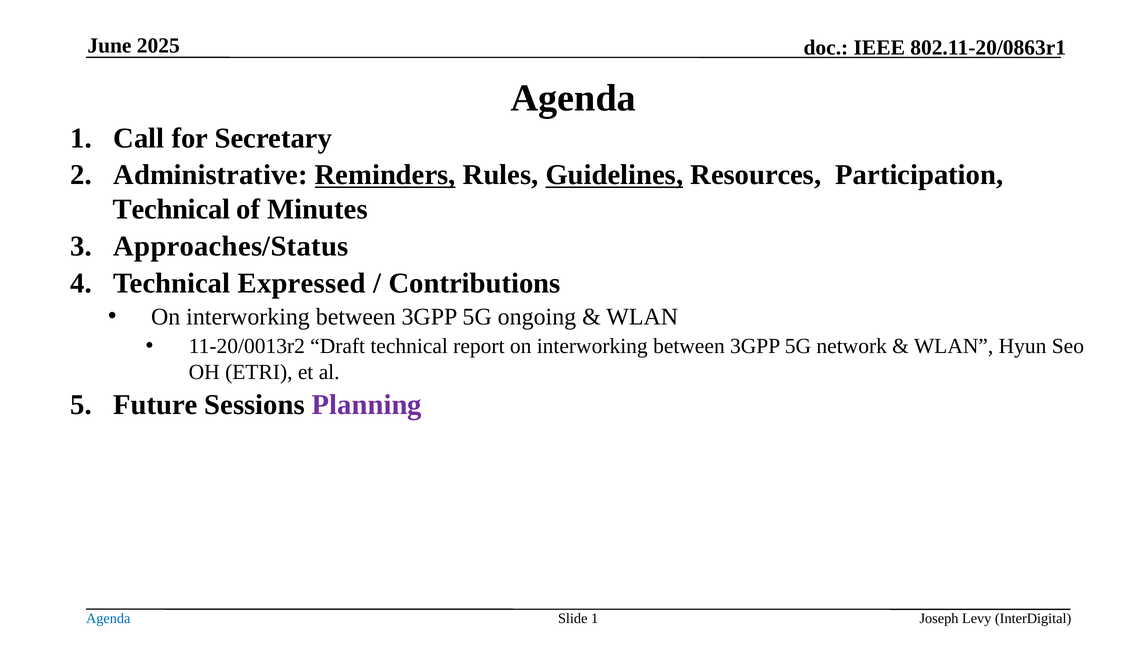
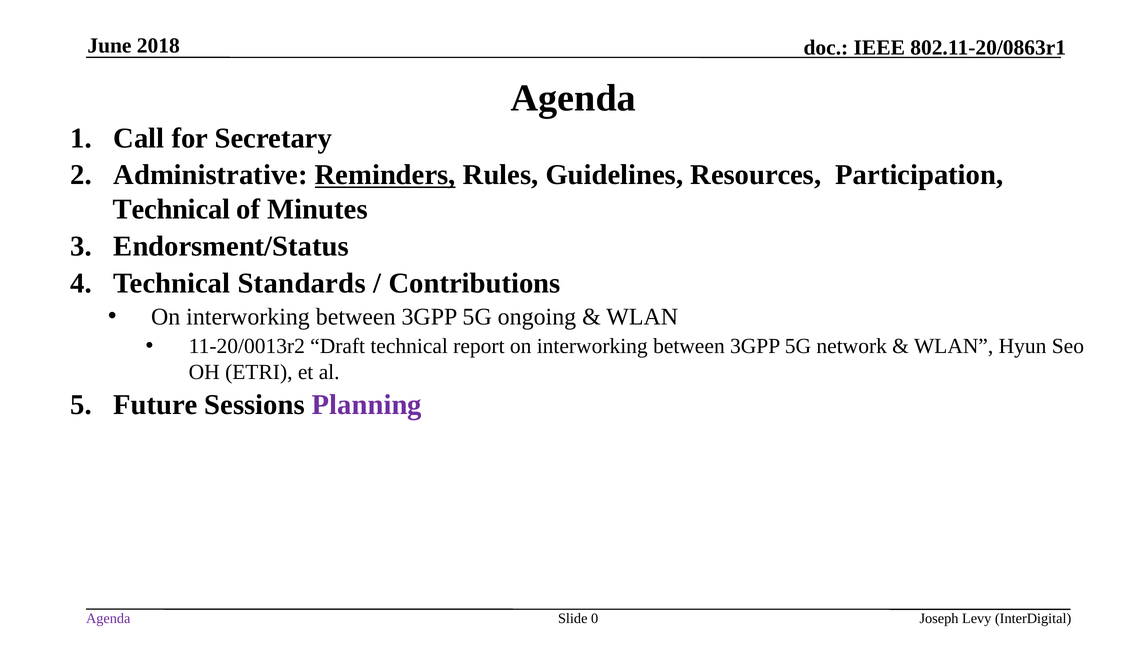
2025: 2025 -> 2018 (158, 46)
Guidelines underline: present -> none (614, 175)
Approaches/Status: Approaches/Status -> Endorsment/Status (231, 246)
Expressed: Expressed -> Standards (302, 283)
Agenda colour: blue -> purple (108, 619)
Slide 1: 1 -> 0 (595, 619)
